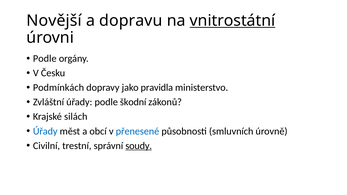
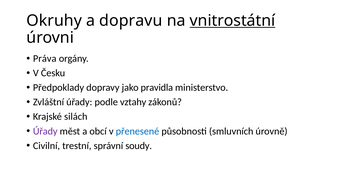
Novější: Novější -> Okruhy (54, 21)
Podle: Podle -> Práva (45, 59)
Podmínkách: Podmínkách -> Předpoklady (59, 88)
škodní: škodní -> vztahy (133, 102)
Úřady colour: blue -> purple (45, 131)
soudy underline: present -> none (139, 146)
